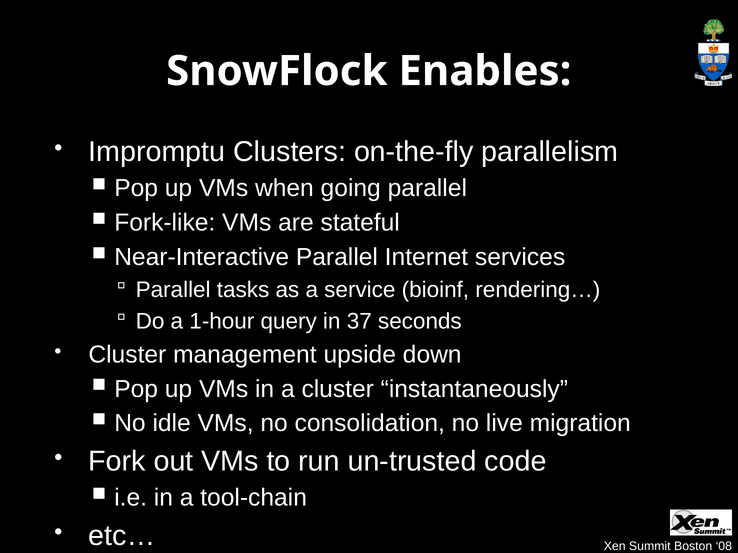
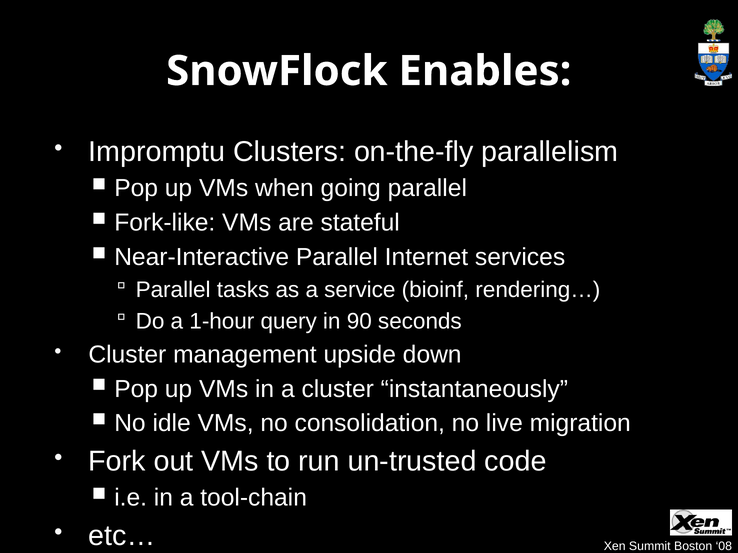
37: 37 -> 90 (359, 322)
